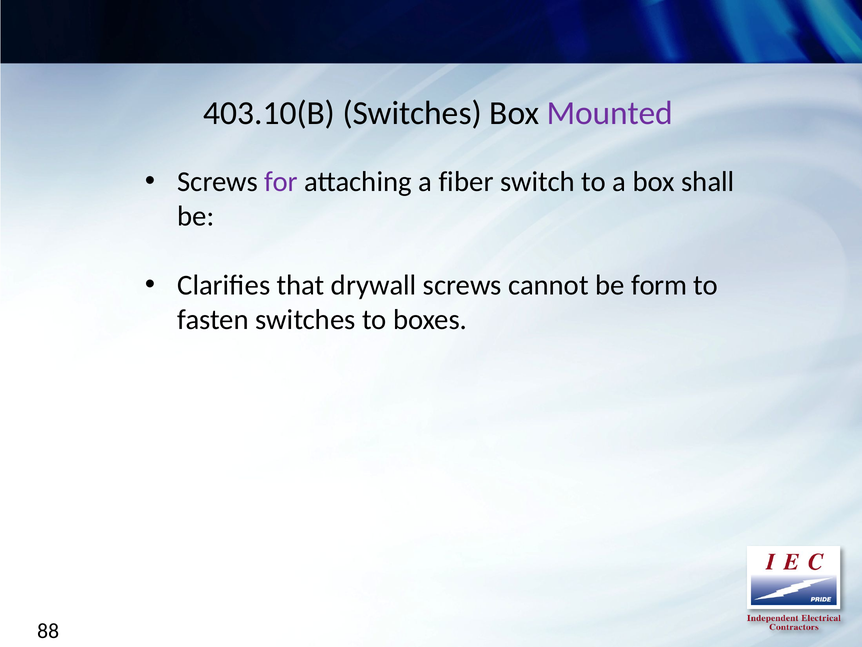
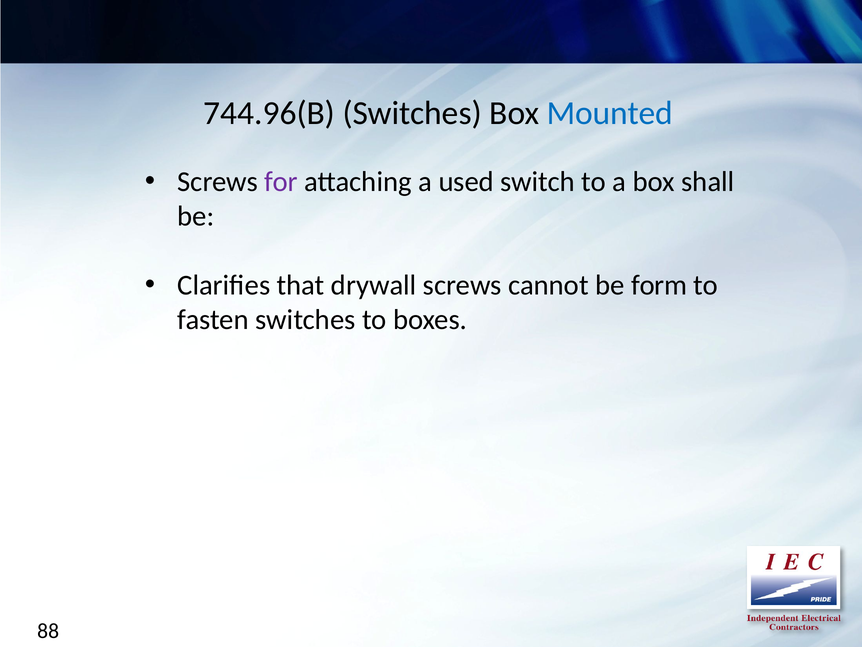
403.10(B: 403.10(B -> 744.96(B (269, 113)
Mounted colour: purple -> blue (610, 113)
fiber: fiber -> used (466, 182)
